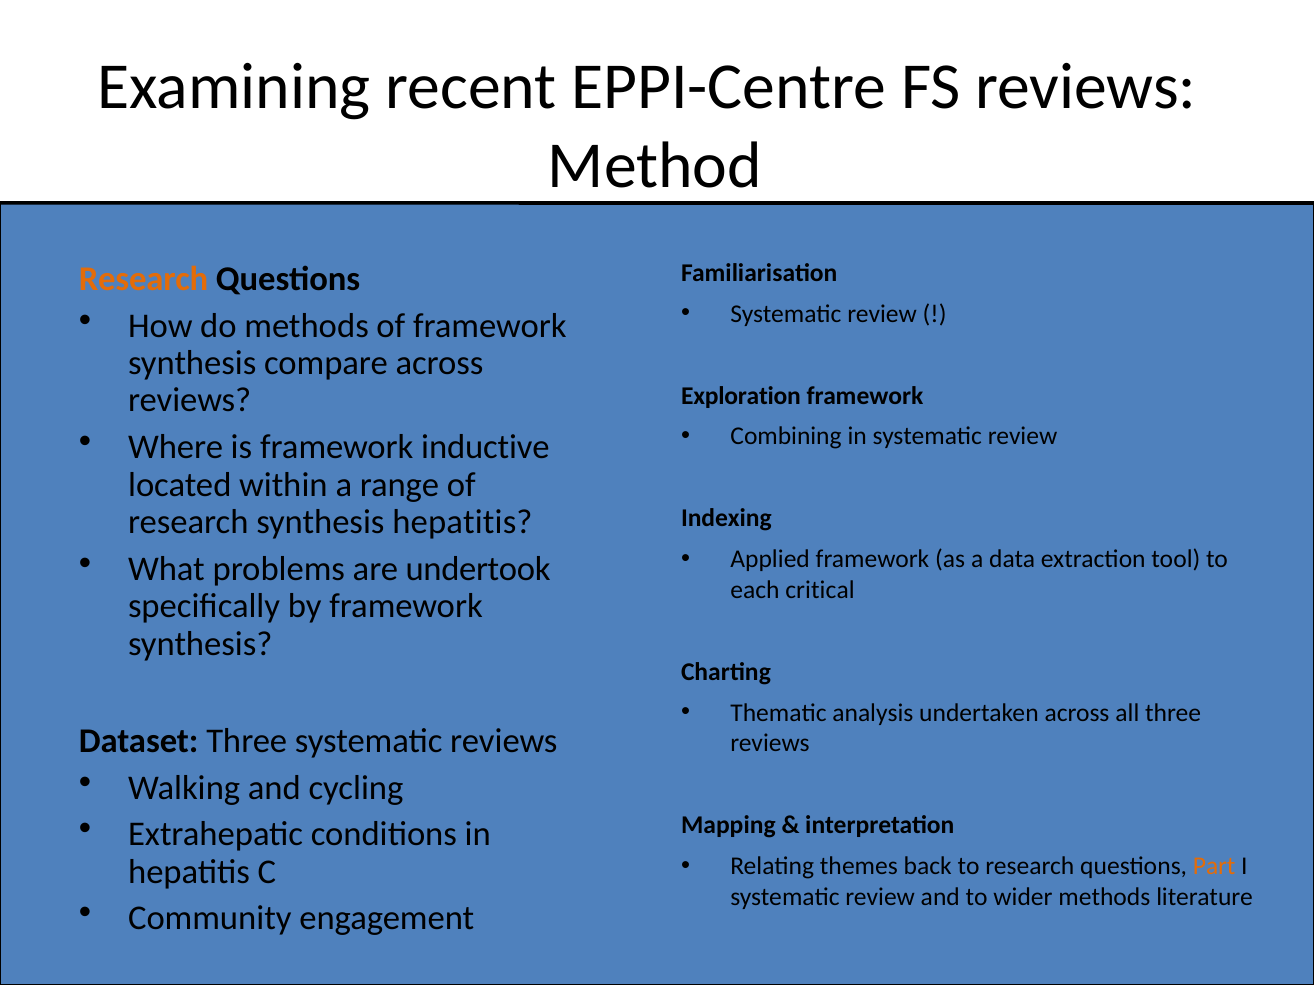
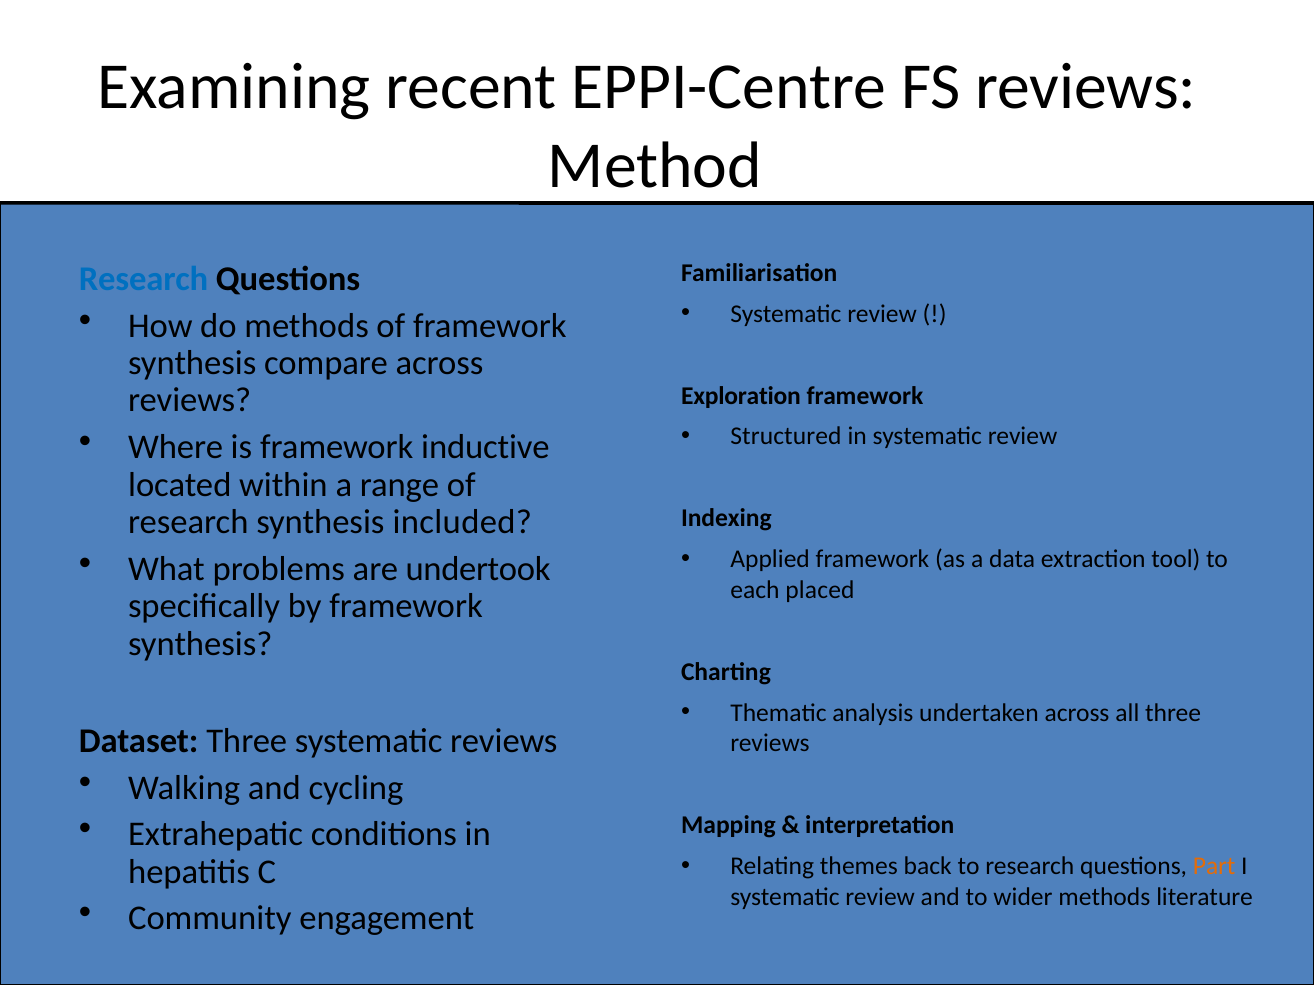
Research colour: orange -> blue (144, 279)
Combining: Combining -> Structured (786, 437)
synthesis hepatitis: hepatitis -> included (462, 522)
critical: critical -> placed (820, 590)
